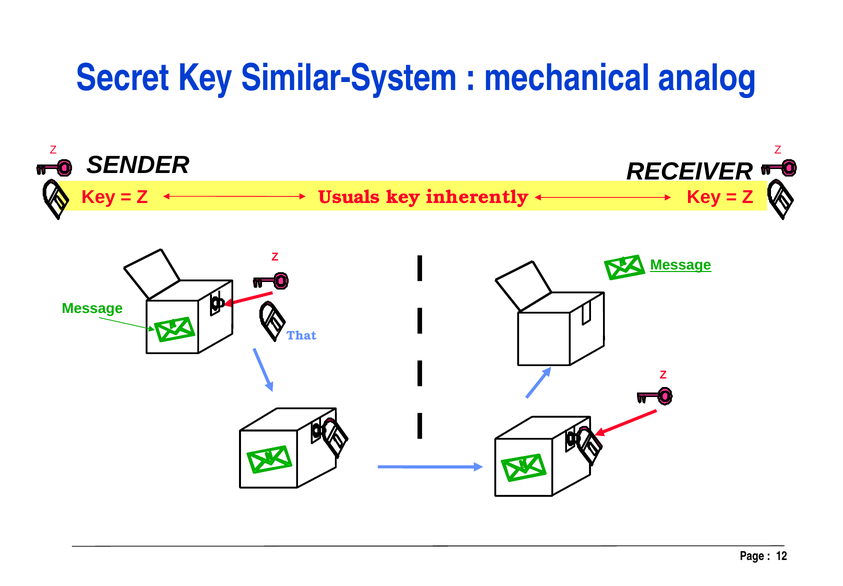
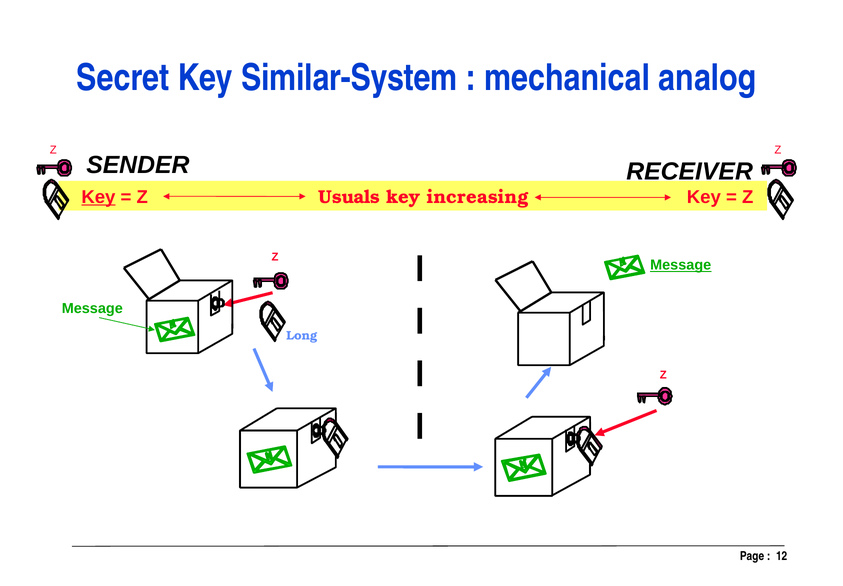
Key underline: none -> present (98, 197)
inherently: inherently -> increasing (478, 197)
That: That -> Long (302, 336)
